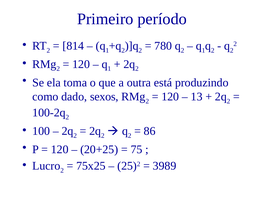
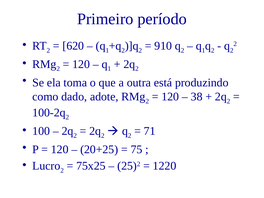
814: 814 -> 620 (73, 46)
780: 780 -> 910 (163, 46)
sexos: sexos -> adote (104, 97)
13: 13 -> 38 (197, 97)
86: 86 -> 71 (150, 131)
3989: 3989 -> 1220 (165, 166)
